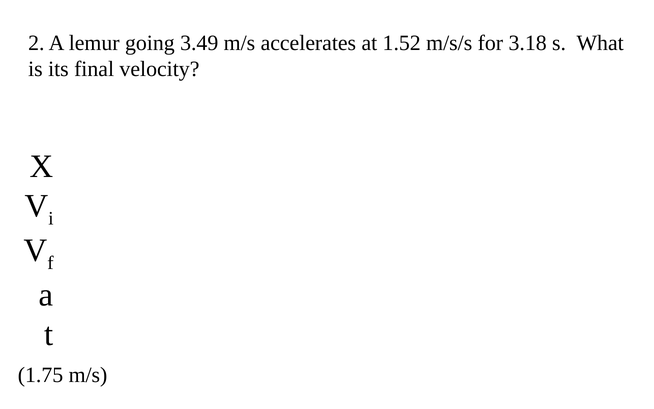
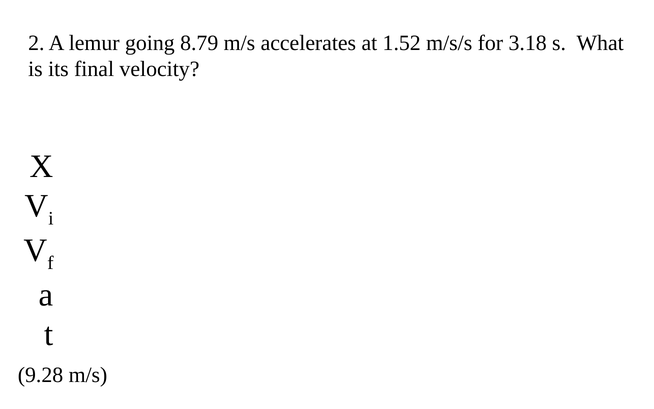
3.49: 3.49 -> 8.79 (199, 43)
1.75: 1.75 -> 9.28 (41, 375)
